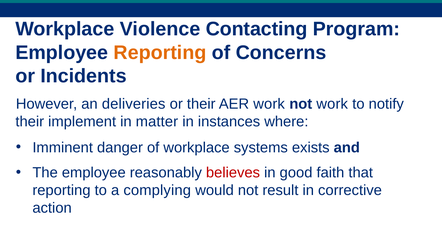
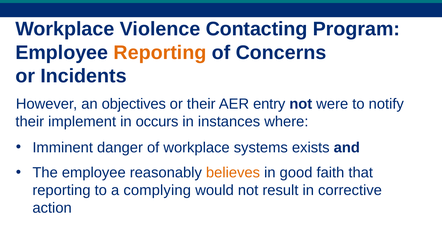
deliveries: deliveries -> objectives (134, 104)
AER work: work -> entry (269, 104)
not work: work -> were (332, 104)
matter: matter -> occurs (157, 122)
believes colour: red -> orange (233, 172)
